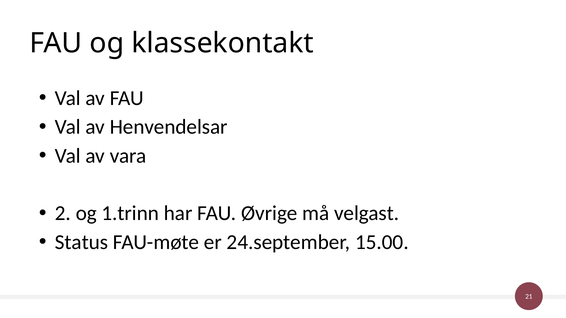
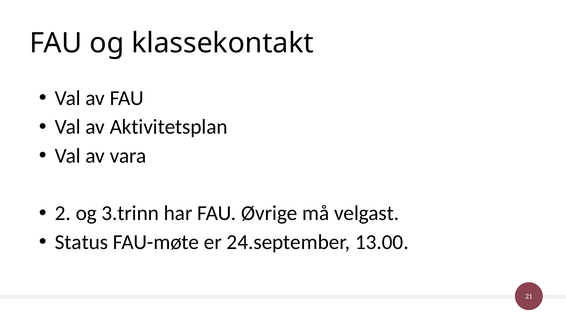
Henvendelsar: Henvendelsar -> Aktivitetsplan (169, 127)
1.trinn: 1.trinn -> 3.trinn (130, 213)
15.00: 15.00 -> 13.00 (382, 242)
